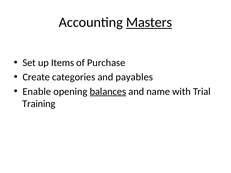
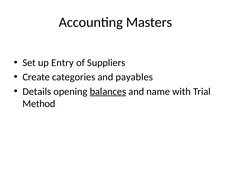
Masters underline: present -> none (149, 22)
Items: Items -> Entry (63, 63)
Purchase: Purchase -> Suppliers (106, 63)
Enable: Enable -> Details (37, 92)
Training: Training -> Method (39, 104)
